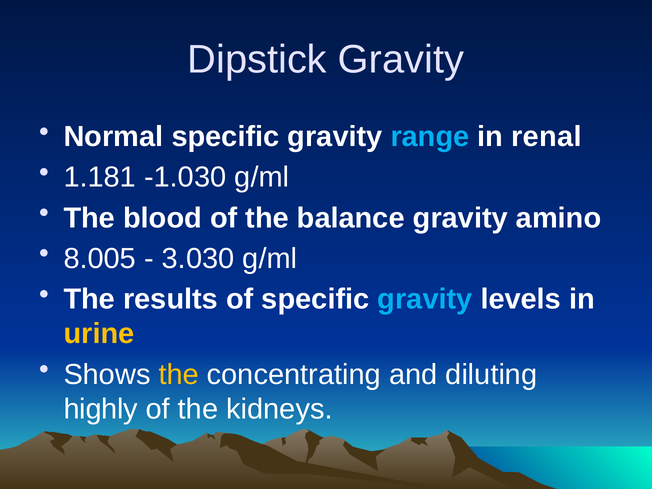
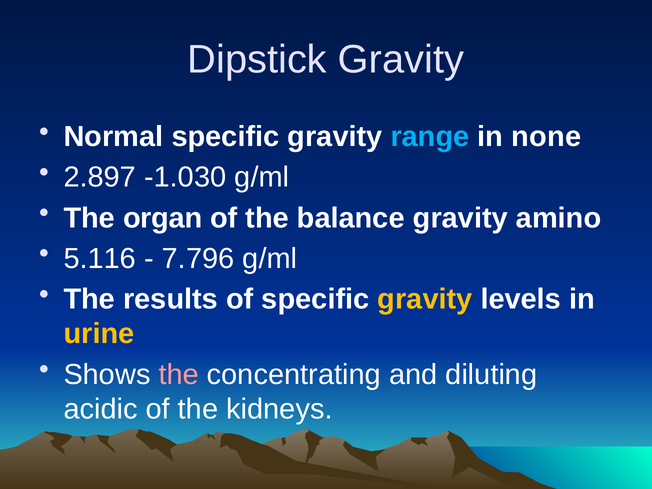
renal: renal -> none (546, 137)
1.181: 1.181 -> 2.897 (100, 177)
blood: blood -> organ (163, 218)
8.005: 8.005 -> 5.116 (100, 259)
3.030: 3.030 -> 7.796 (198, 259)
gravity colour: light blue -> yellow (425, 299)
the colour: yellow -> pink (179, 374)
highly: highly -> acidic (101, 409)
